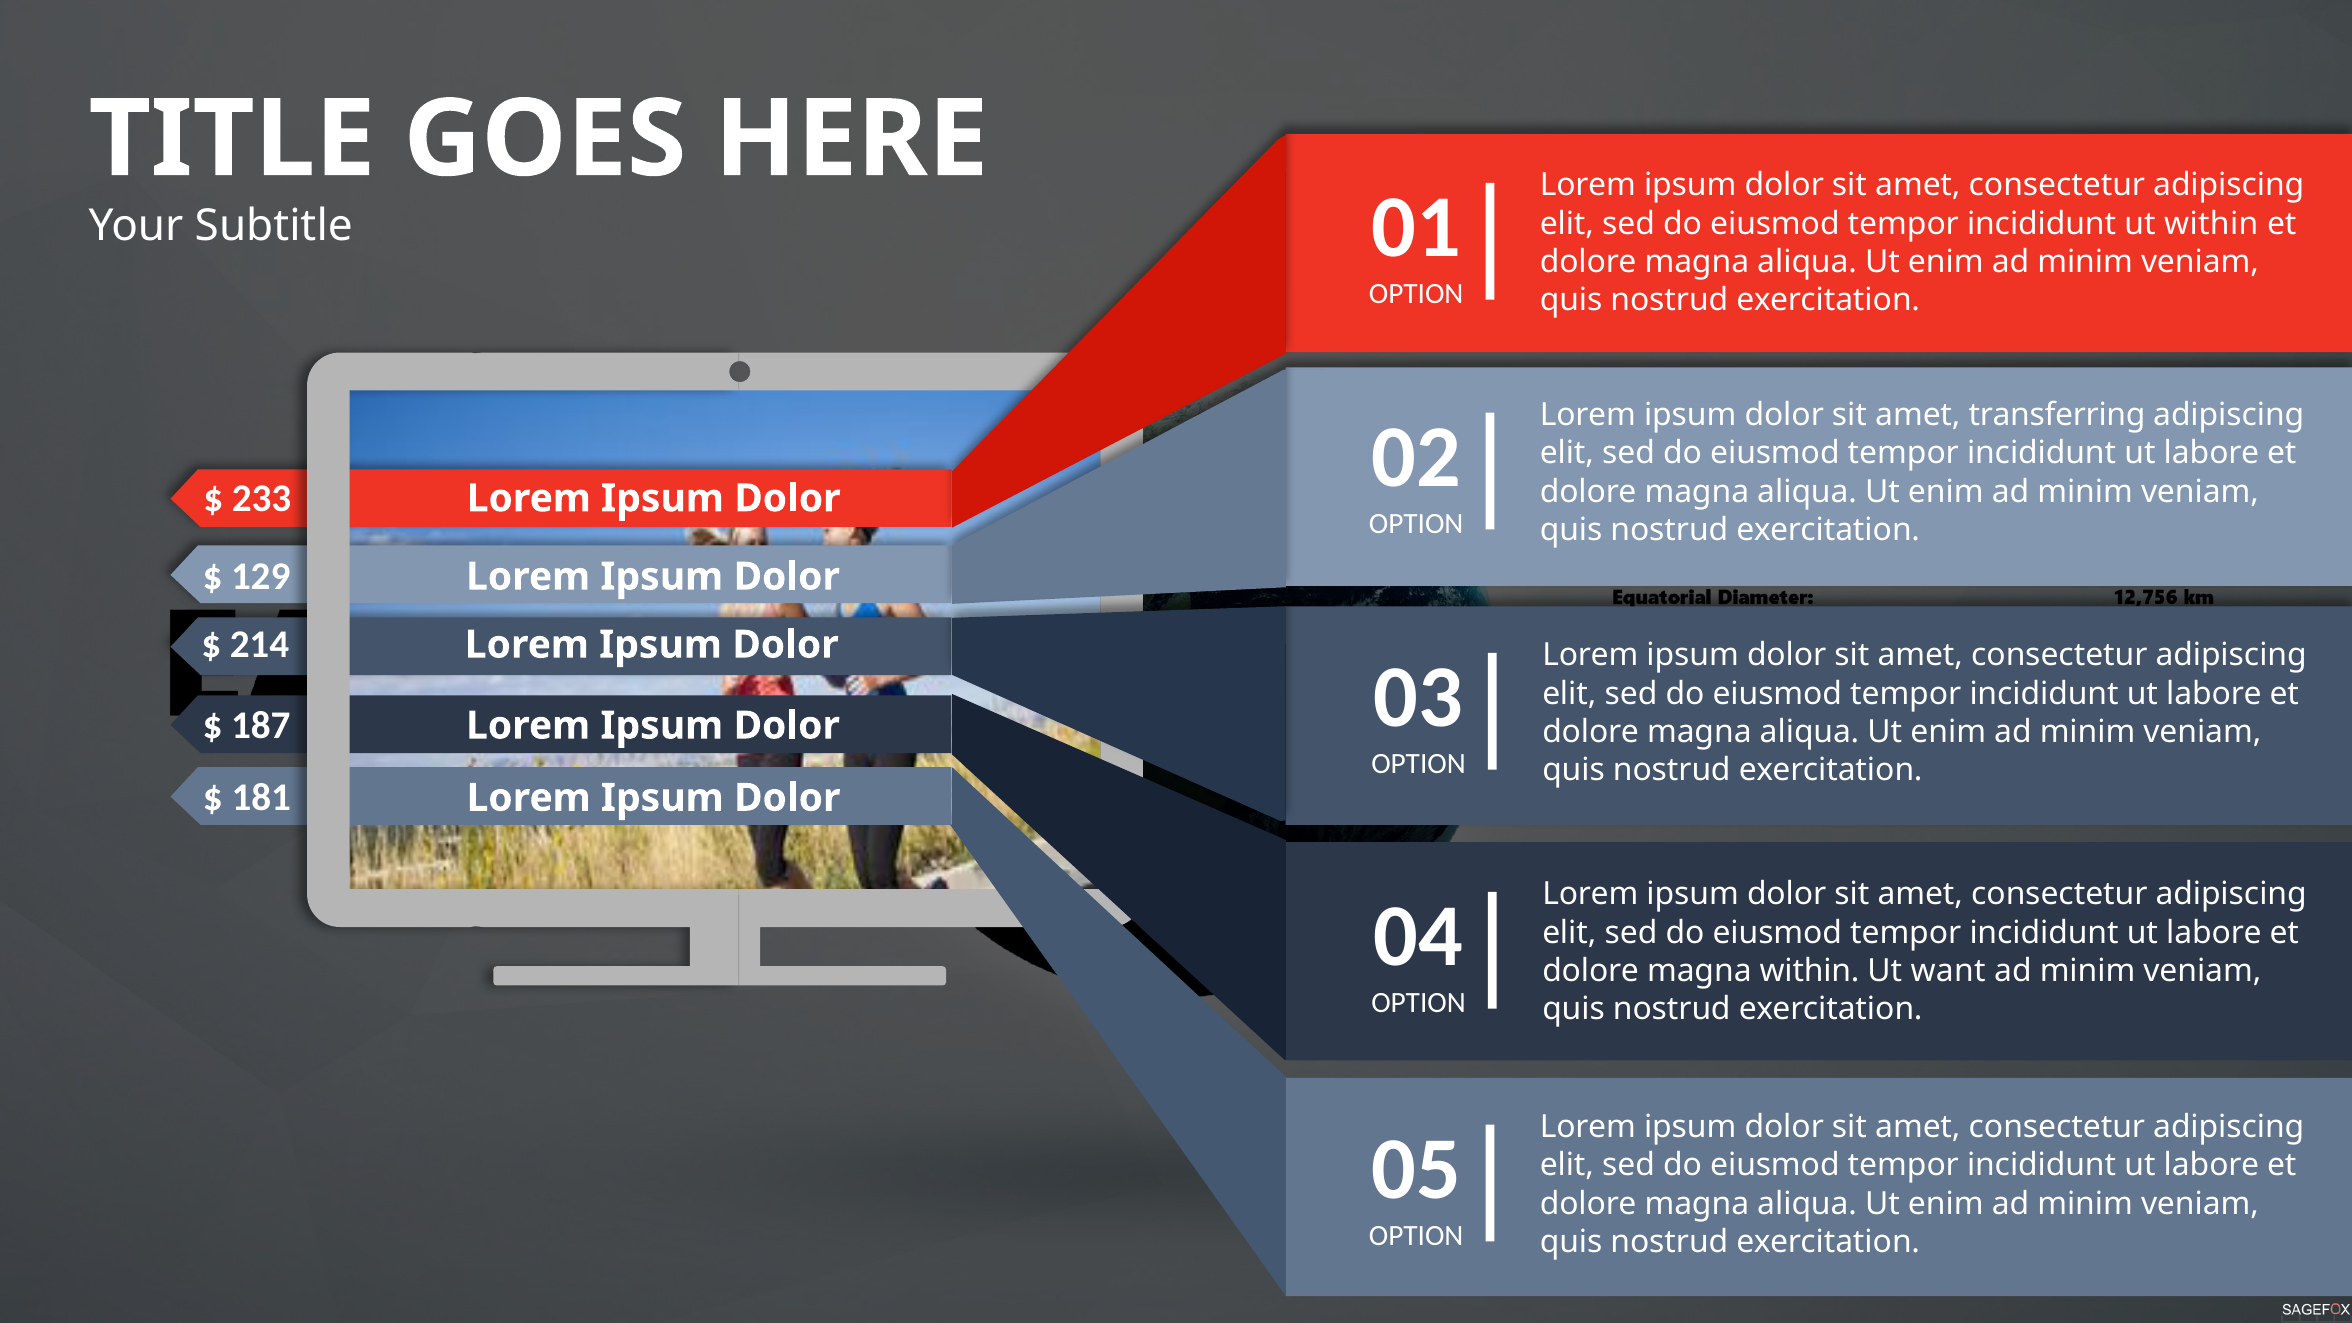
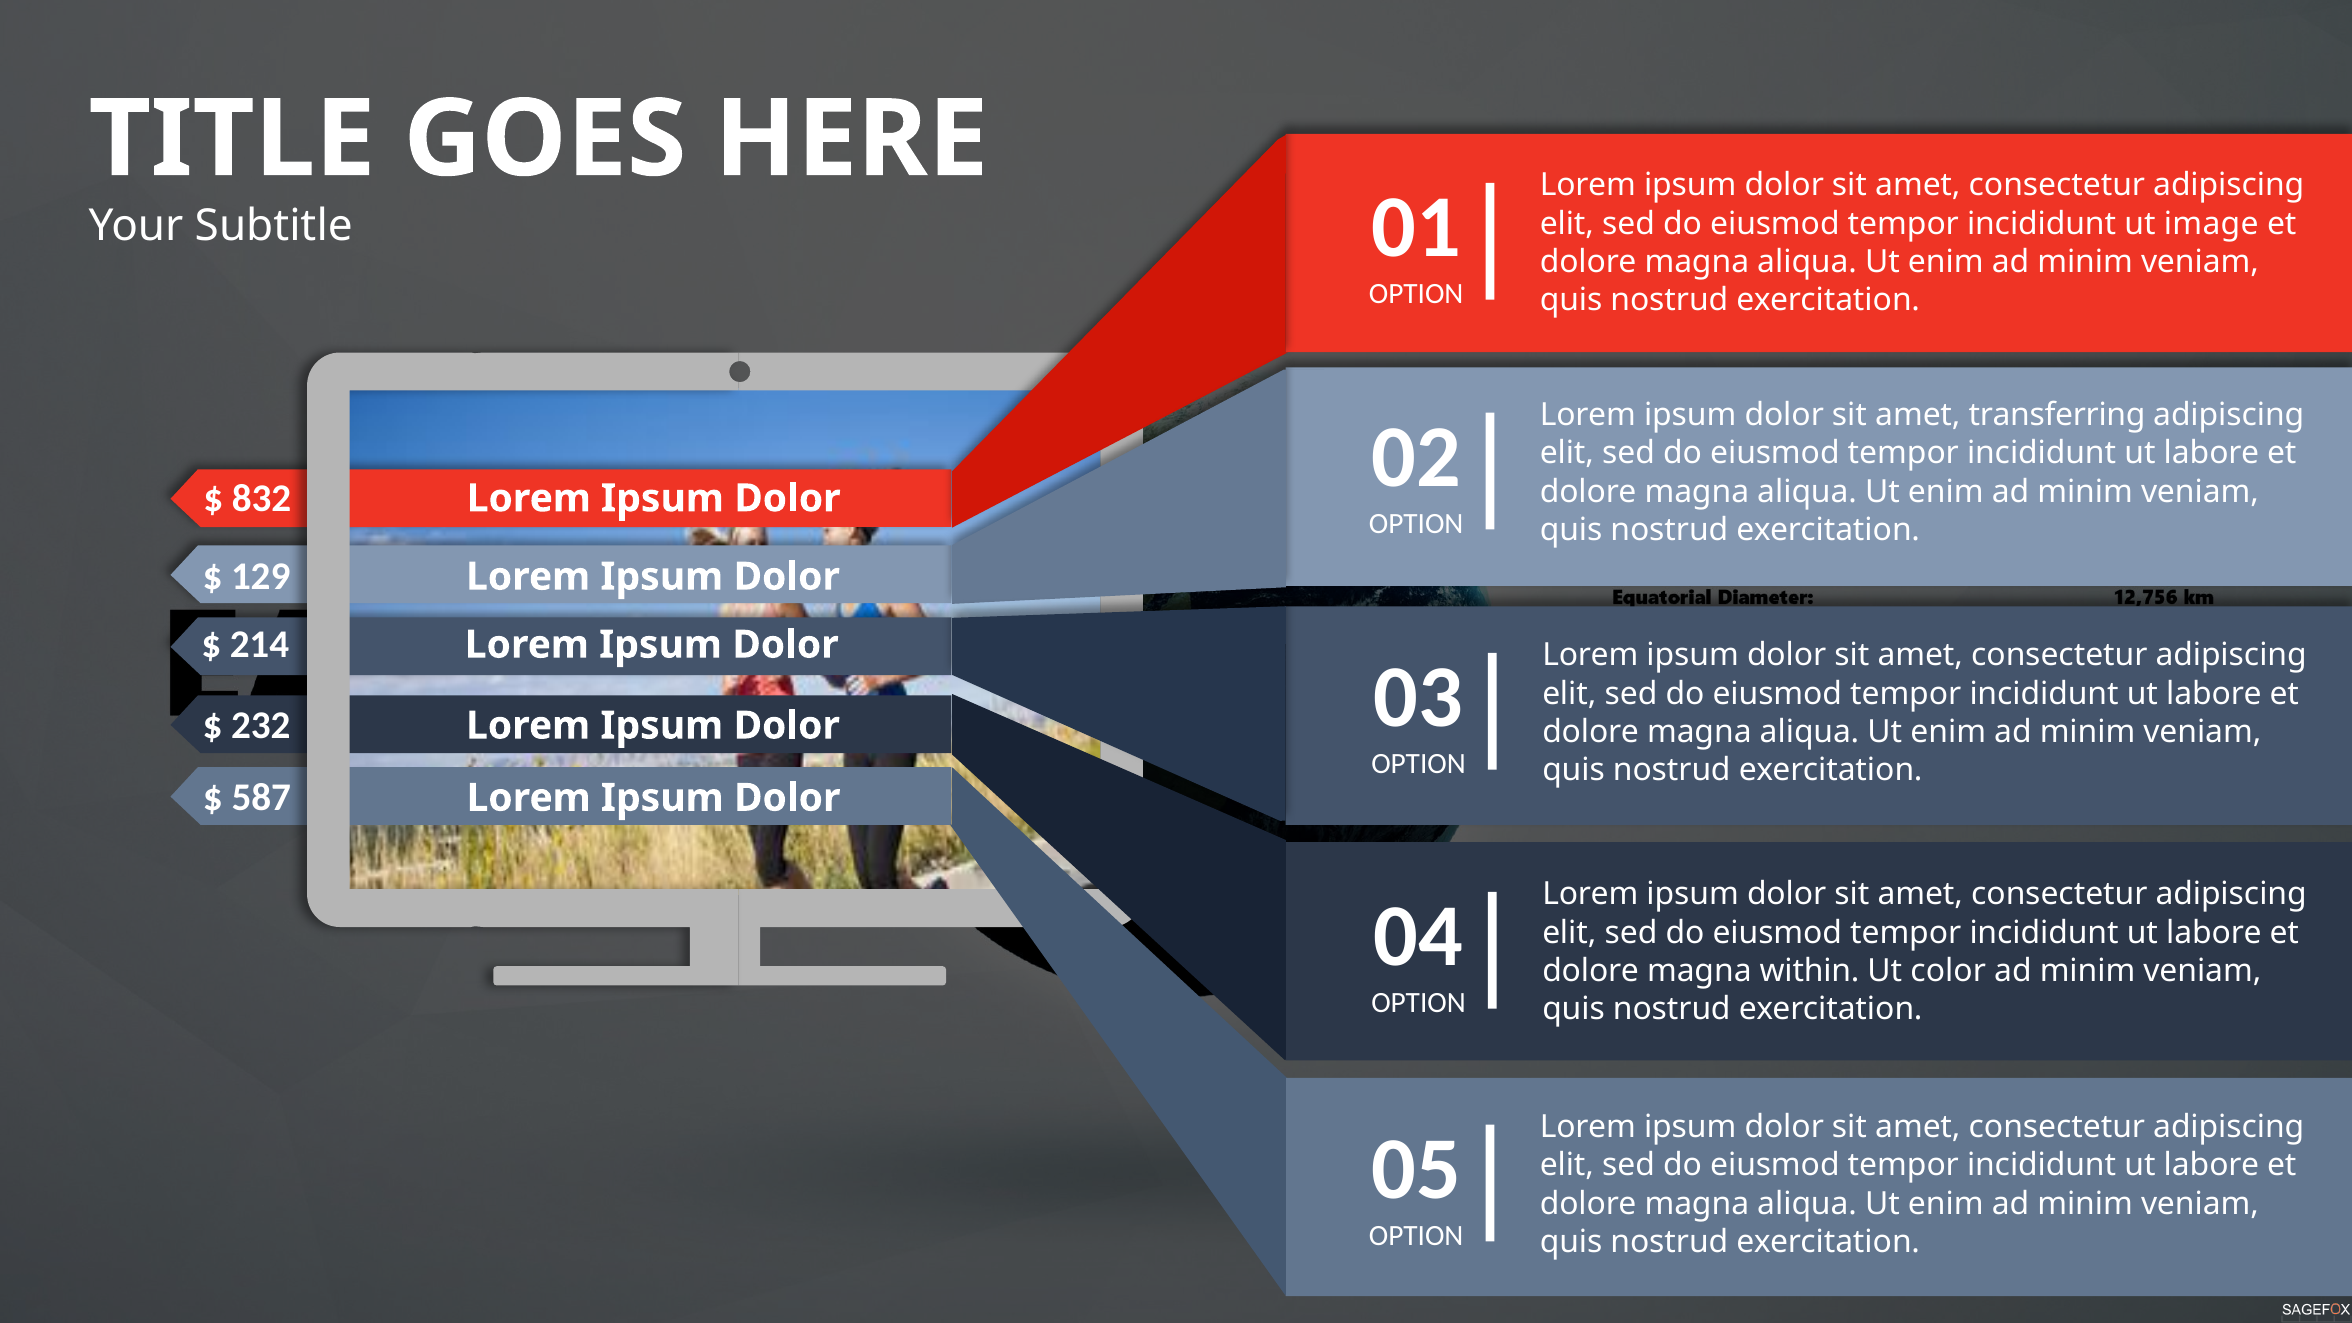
ut within: within -> image (2211, 224)
233: 233 -> 832 (261, 498)
187: 187 -> 232 (261, 725)
181: 181 -> 587 (261, 798)
want: want -> color (1948, 971)
